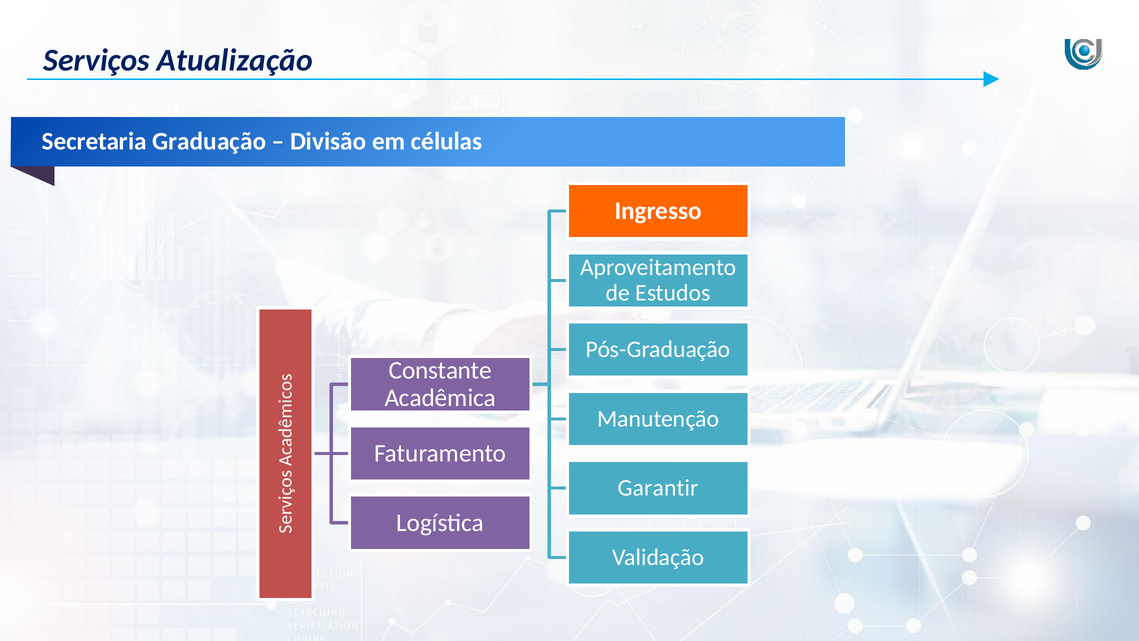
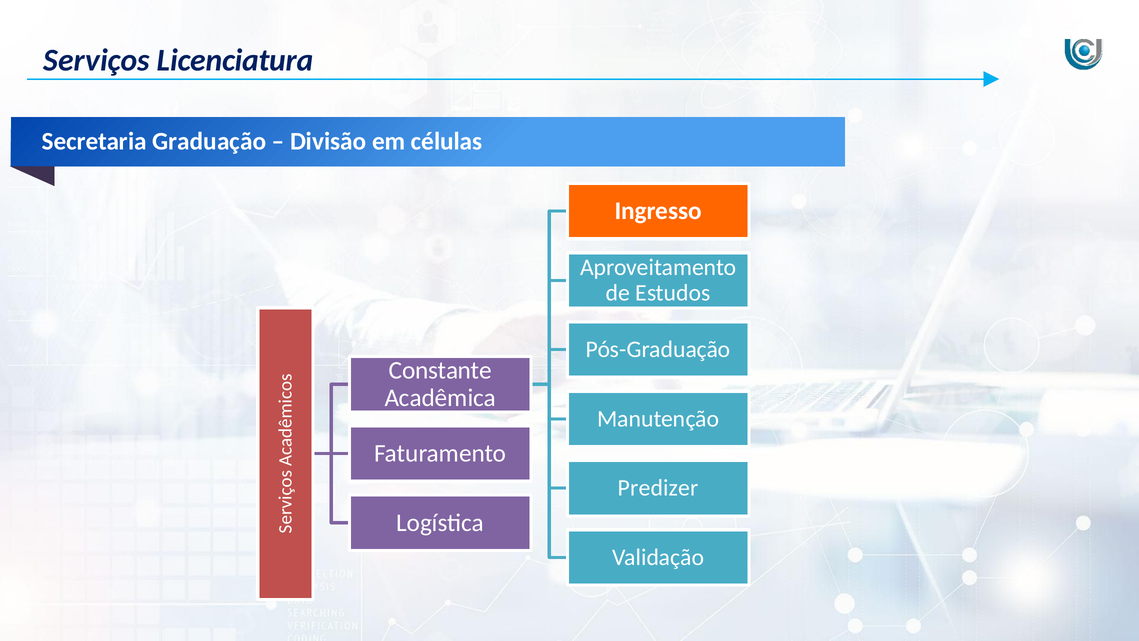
Atualização: Atualização -> Licenciatura (235, 60)
Garantir: Garantir -> Predizer (658, 488)
